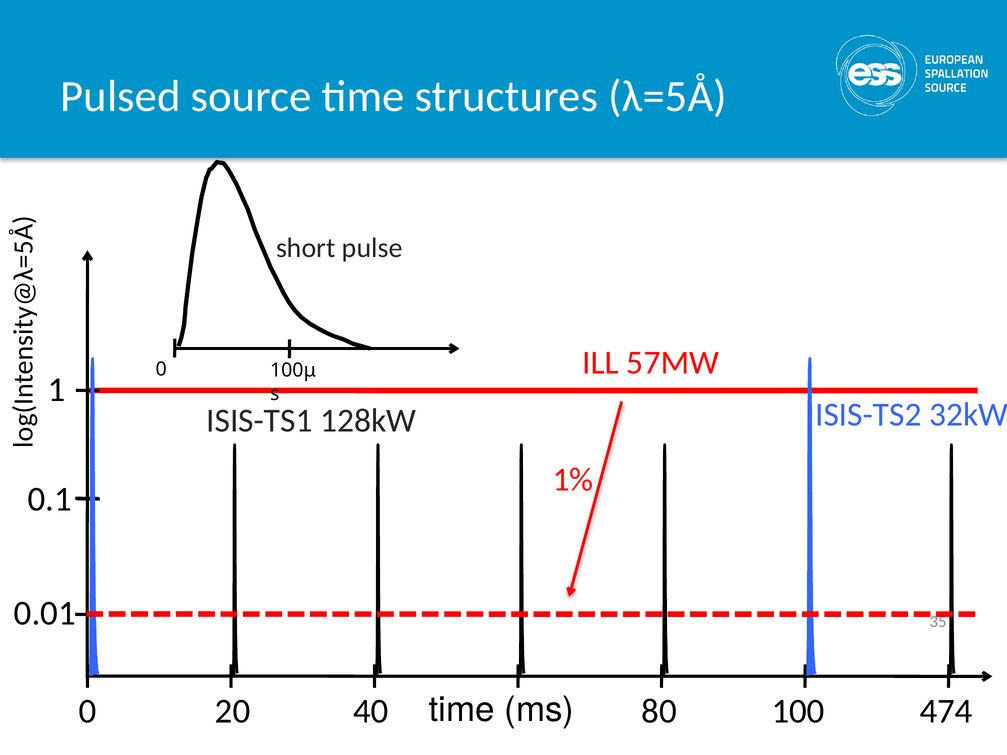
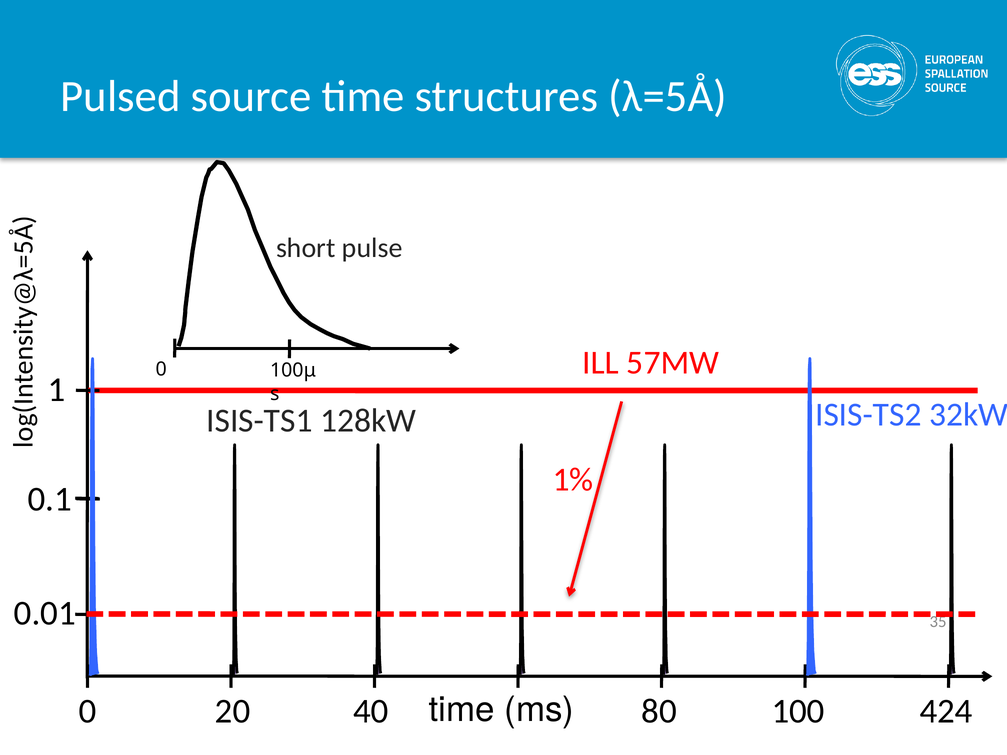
474: 474 -> 424 (946, 712)
